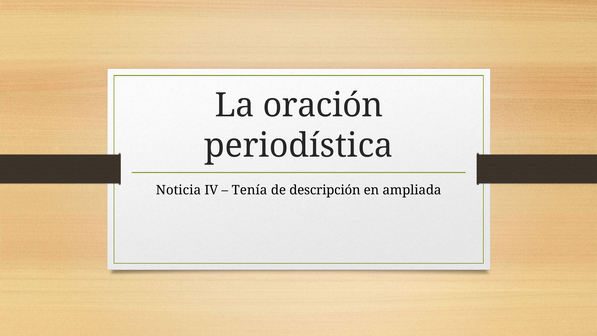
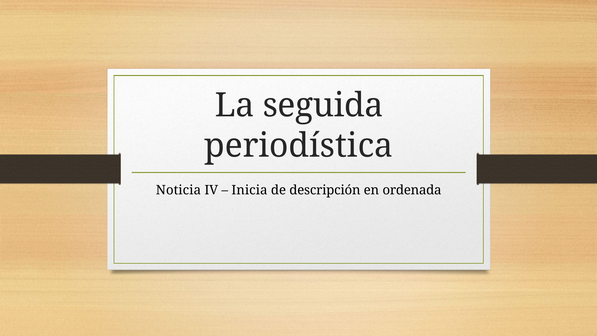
oración: oración -> seguida (323, 105)
Tenía: Tenía -> Inicia (249, 190)
ampliada: ampliada -> ordenada (412, 190)
